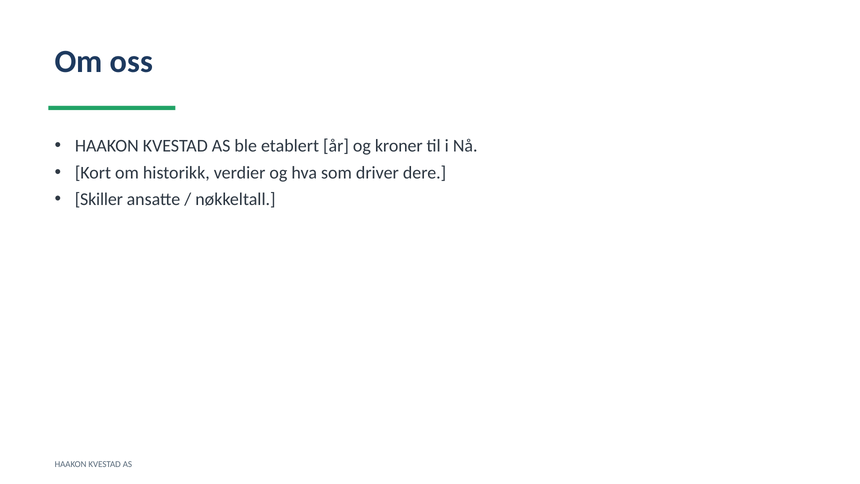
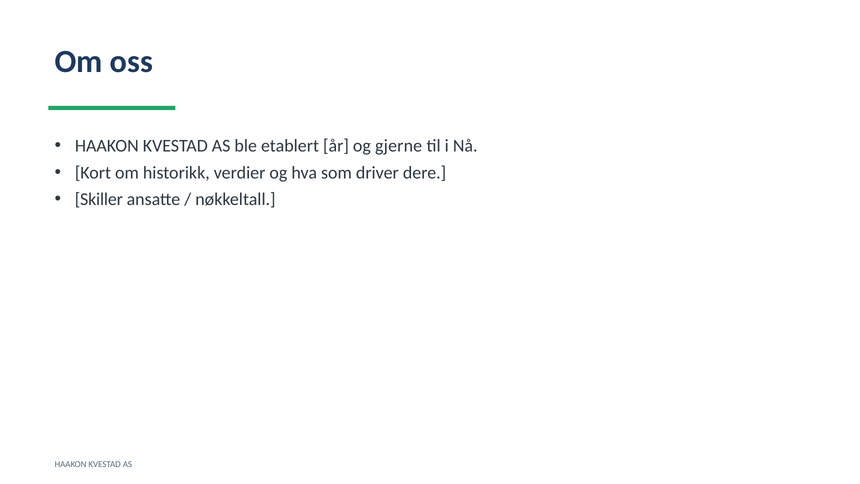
kroner: kroner -> gjerne (399, 146)
